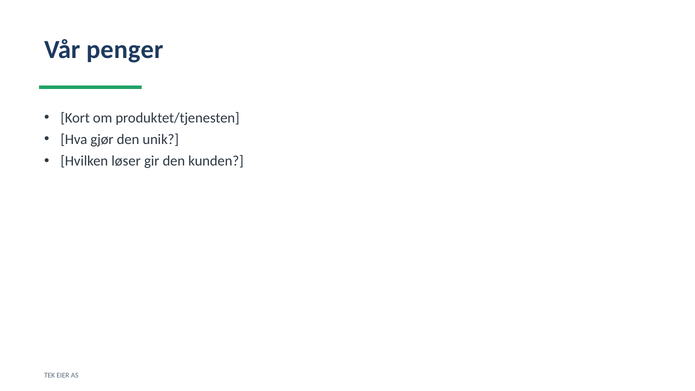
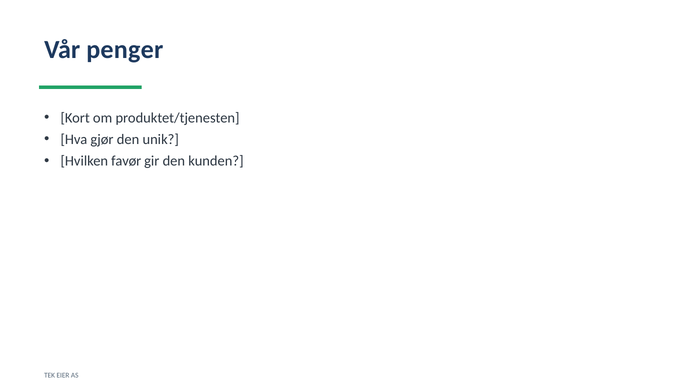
løser: løser -> favør (126, 161)
